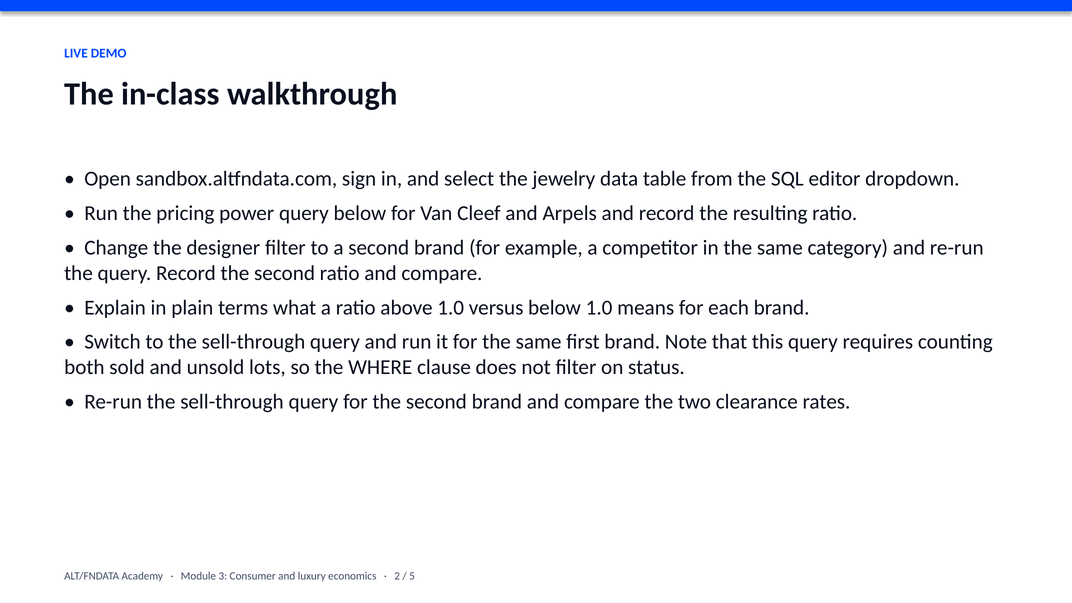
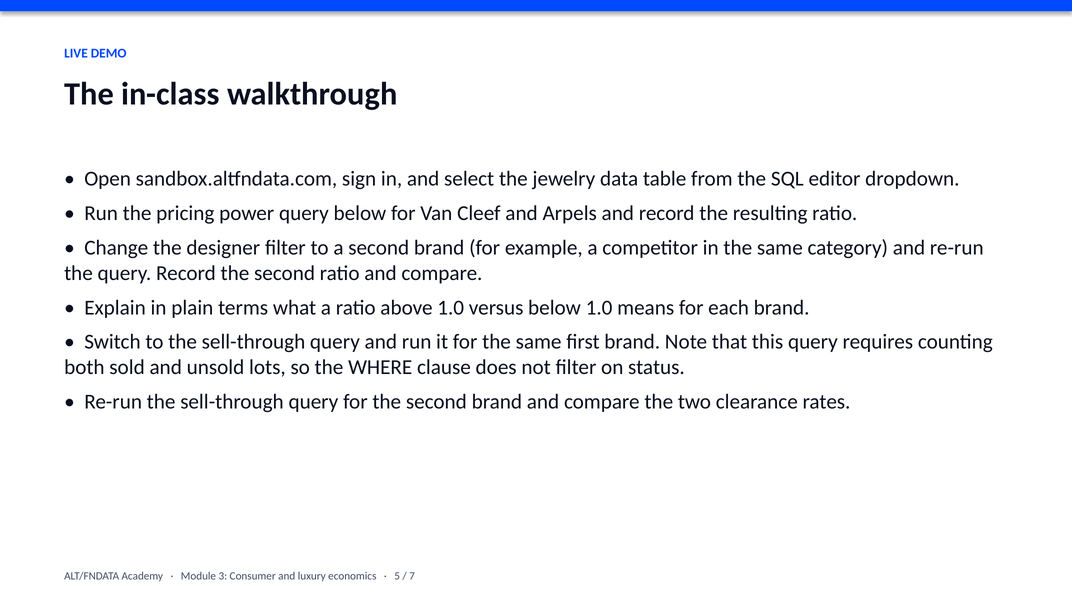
2: 2 -> 5 (397, 576)
5: 5 -> 7 (412, 576)
